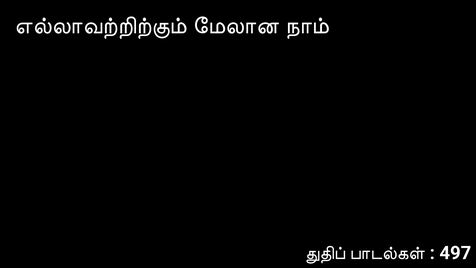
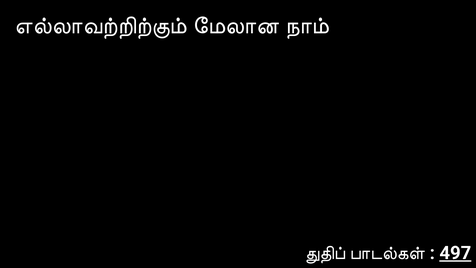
497 underline: none -> present (455, 253)
